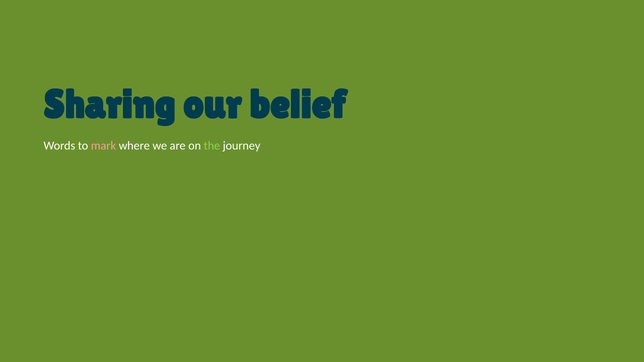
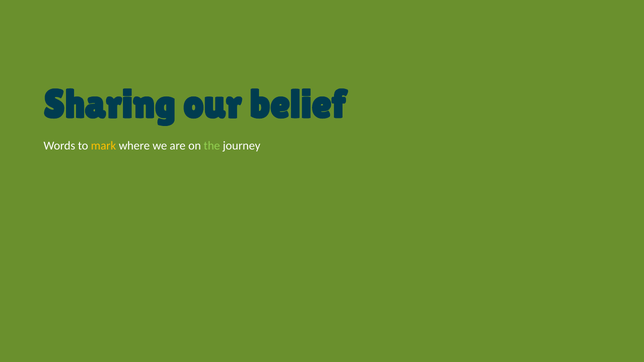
mark colour: pink -> yellow (103, 146)
